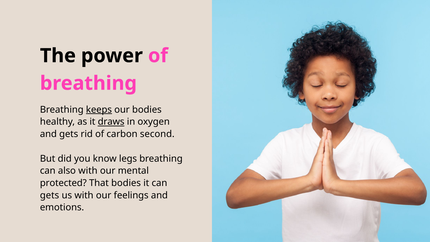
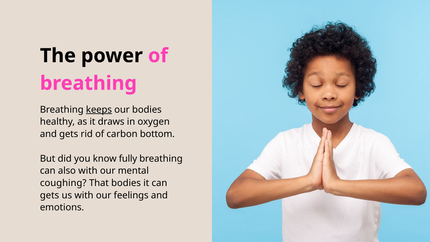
draws underline: present -> none (111, 122)
second: second -> bottom (157, 134)
legs: legs -> fully (128, 158)
protected: protected -> coughing (63, 183)
